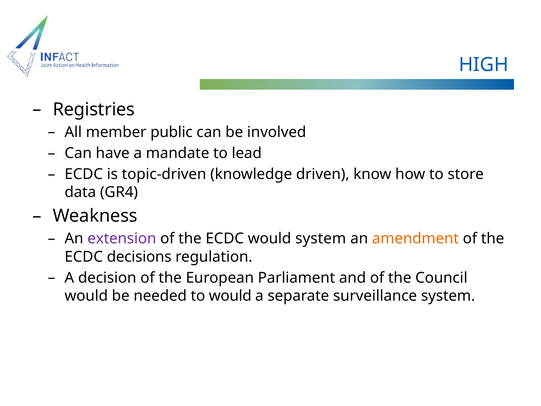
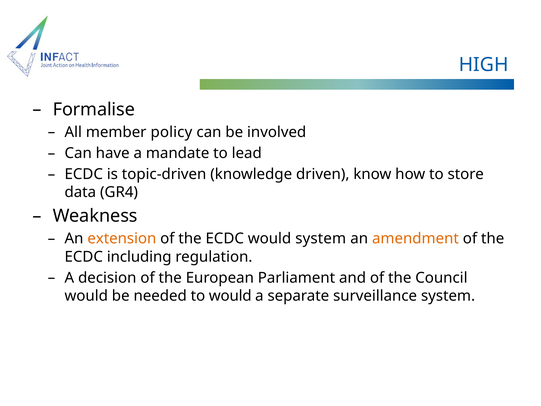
Registries: Registries -> Formalise (94, 109)
public: public -> policy (171, 132)
extension colour: purple -> orange (122, 239)
decisions: decisions -> including (139, 257)
